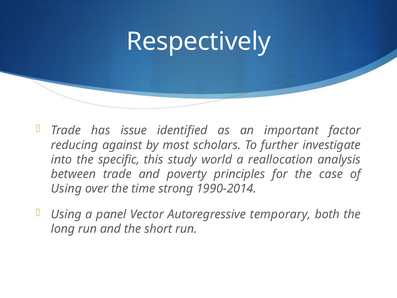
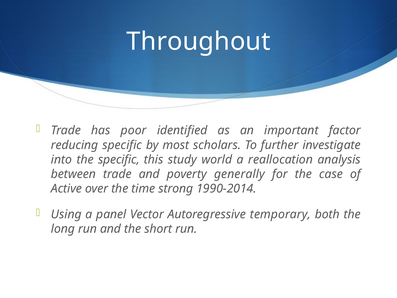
Respectively: Respectively -> Throughout (198, 42)
issue: issue -> poor (134, 130)
reducing against: against -> specific (122, 145)
principles: principles -> generally (239, 174)
Using: Using -> Active (66, 189)
